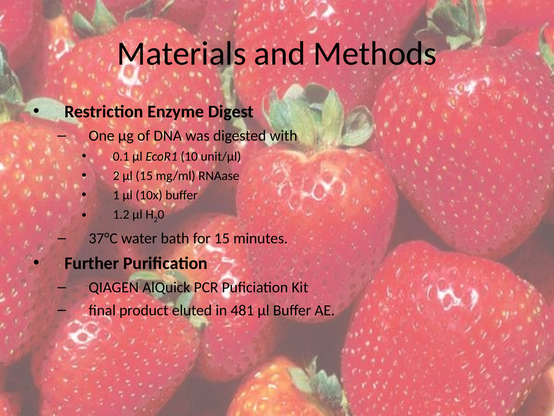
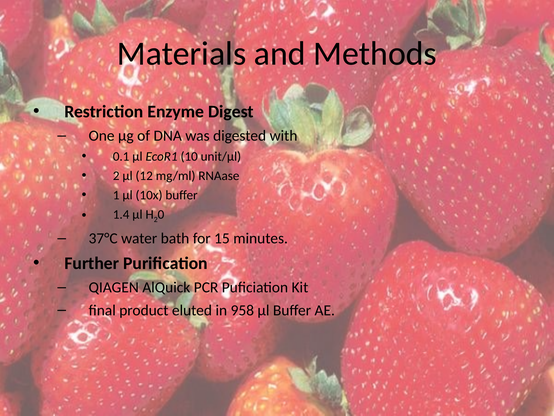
µl 15: 15 -> 12 (144, 176)
1.2: 1.2 -> 1.4 (121, 214)
481: 481 -> 958 (242, 310)
